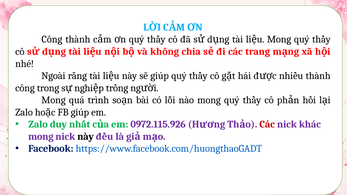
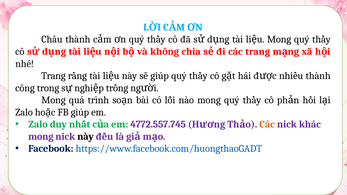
Công: Công -> Châu (52, 39)
Ngoài: Ngoài -> Trang (53, 76)
0972.115.926: 0972.115.926 -> 4772.557.745 (158, 124)
Các colour: red -> orange (267, 124)
